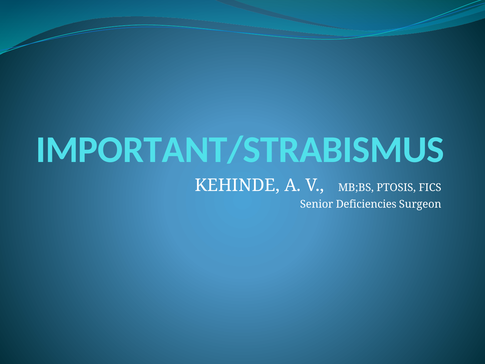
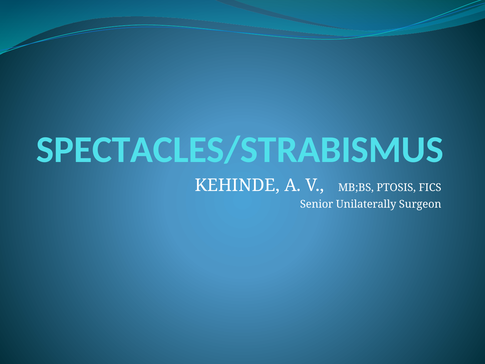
IMPORTANT/STRABISMUS: IMPORTANT/STRABISMUS -> SPECTACLES/STRABISMUS (240, 150)
Deficiencies: Deficiencies -> Unilaterally (366, 204)
